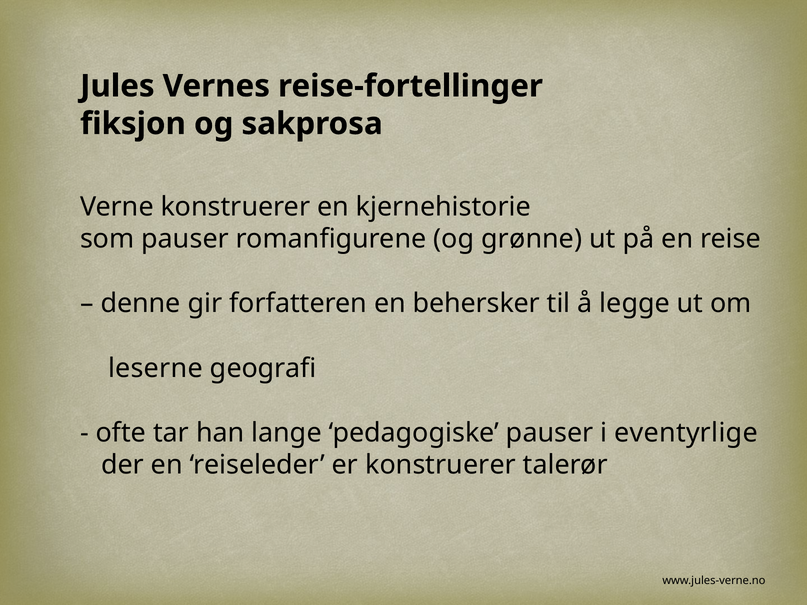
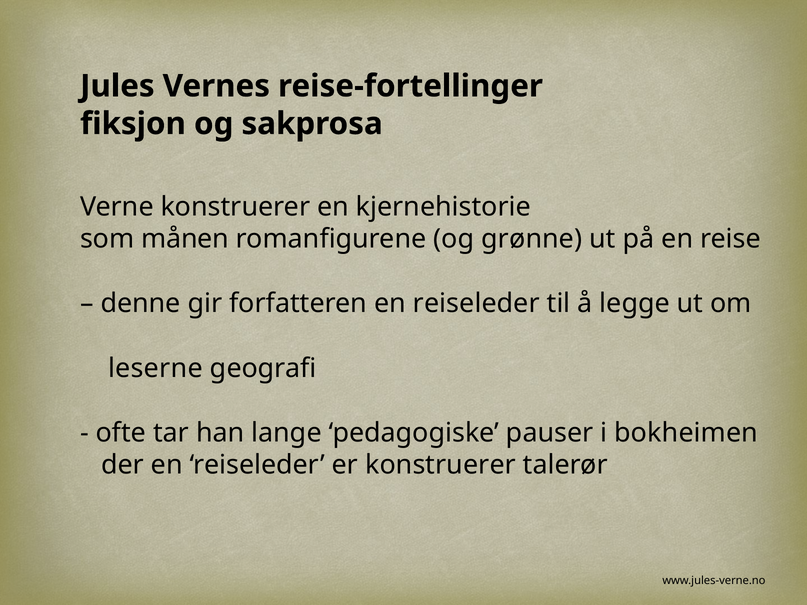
som pauser: pauser -> månen (185, 239)
forfatteren en behersker: behersker -> reiseleder (476, 304)
eventyrlige: eventyrlige -> bokheimen (686, 433)
